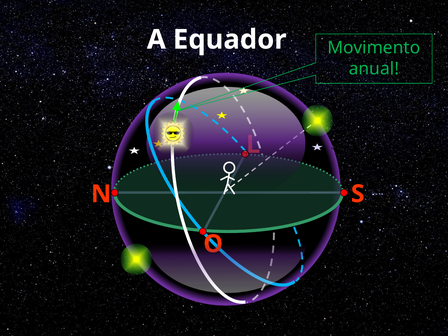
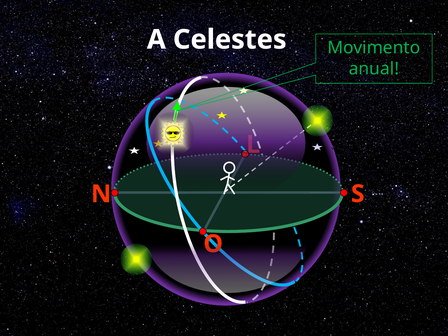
Equador: Equador -> Celestes (230, 40)
